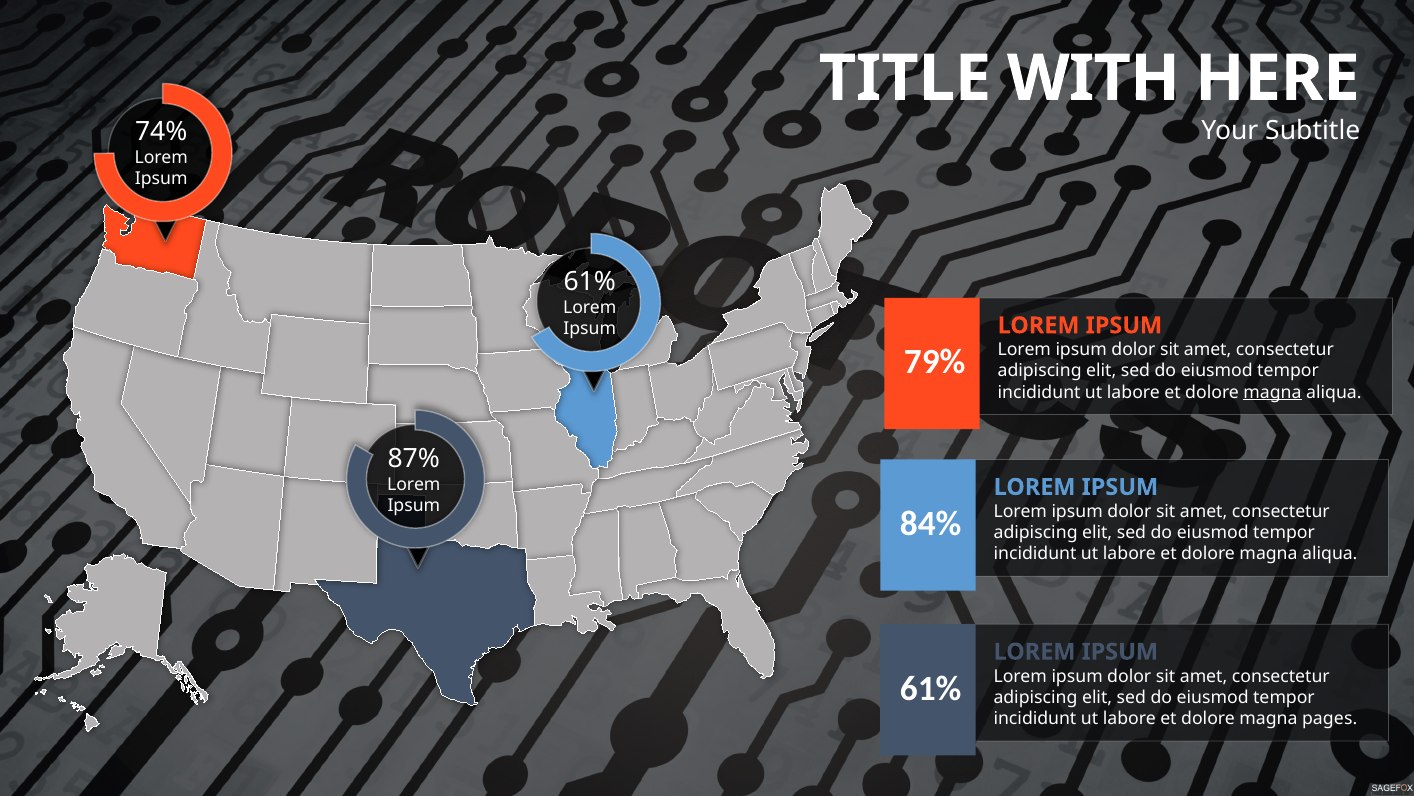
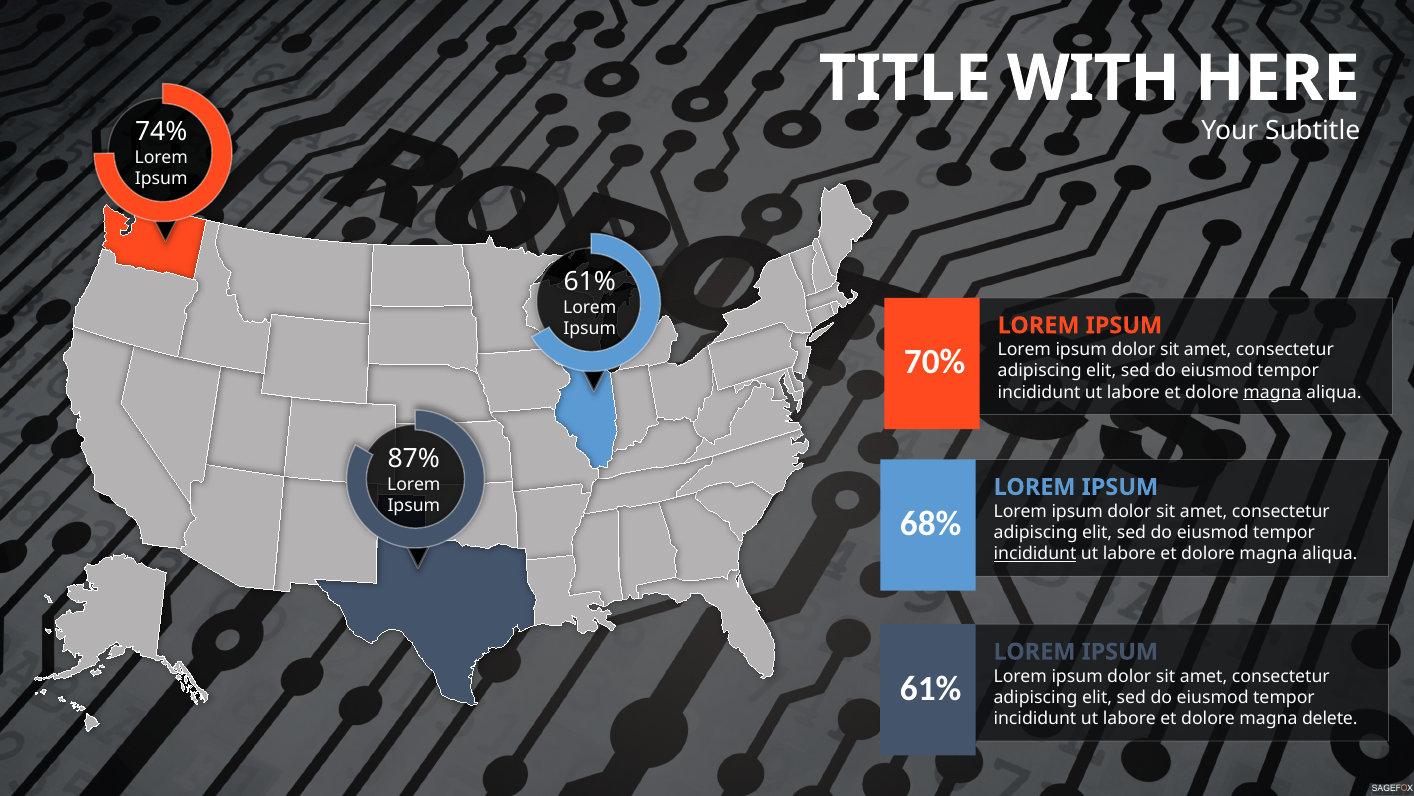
79%: 79% -> 70% (935, 362)
84%: 84% -> 68% (931, 524)
incididunt underline: none -> present (1035, 554)
pages: pages -> delete (1330, 718)
